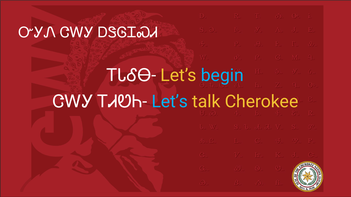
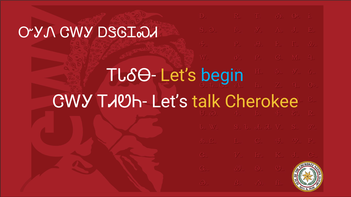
Let’s colour: light blue -> white (170, 102)
